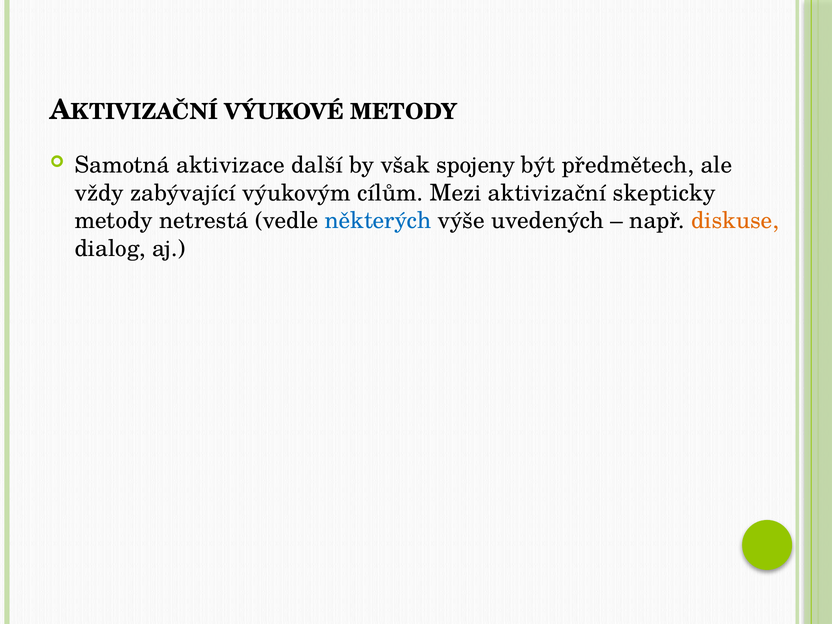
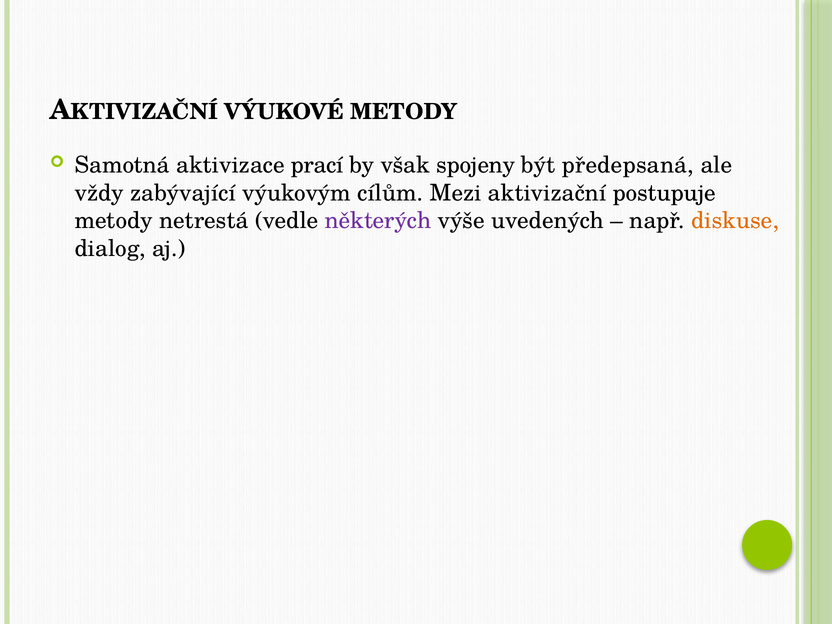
další: další -> prací (317, 165)
předmětech: předmětech -> předepsaná (628, 165)
skepticky: skepticky -> postupuje (664, 193)
některých colour: blue -> purple (378, 221)
